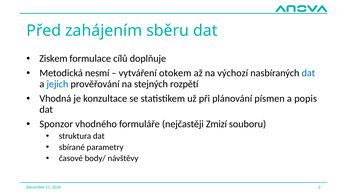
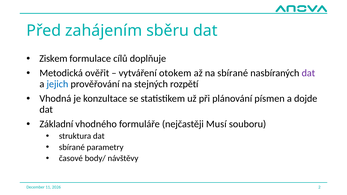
nesmí: nesmí -> ověřit (97, 73)
na výchozí: výchozí -> sbírané (233, 73)
dat colour: blue -> purple (308, 73)
popis: popis -> dojde (306, 99)
Sponzor: Sponzor -> Základní (56, 124)
Zmizí: Zmizí -> Musí (216, 124)
